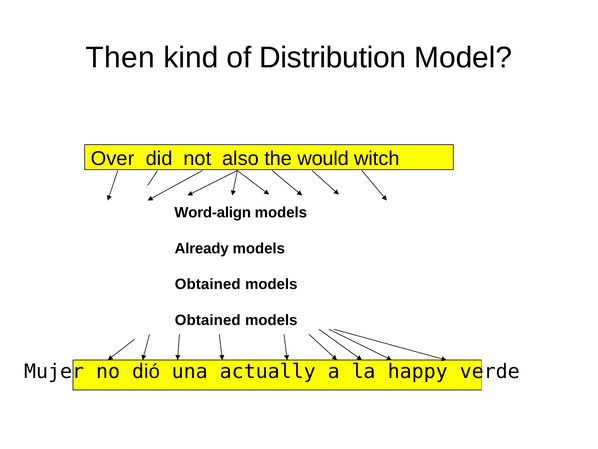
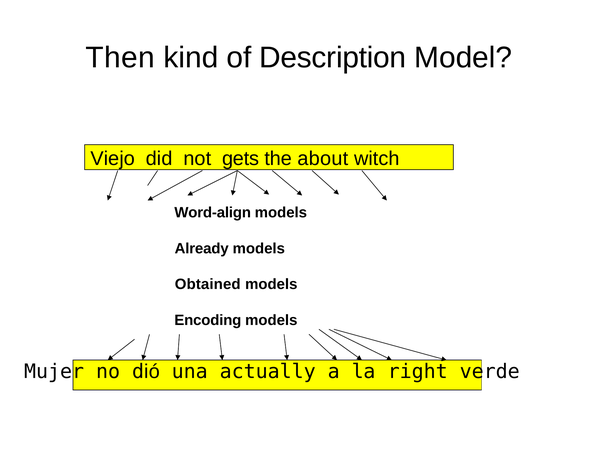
Distribution: Distribution -> Description (333, 57)
Over: Over -> Viejo (113, 158)
also: also -> gets (241, 158)
would: would -> about (323, 158)
Obtained: Obtained -> Encoding (208, 320)
happy: happy -> right (418, 371)
